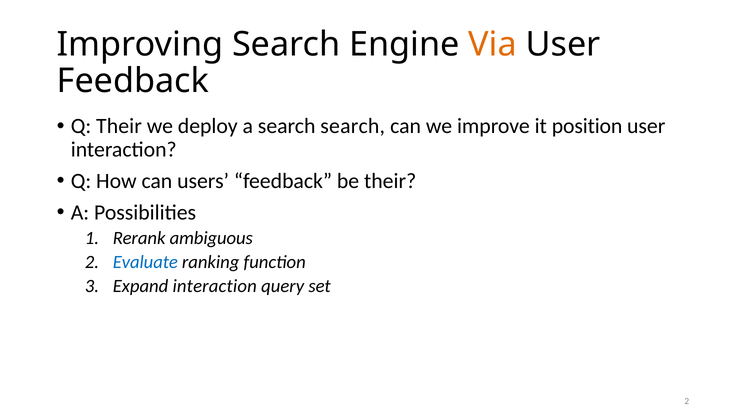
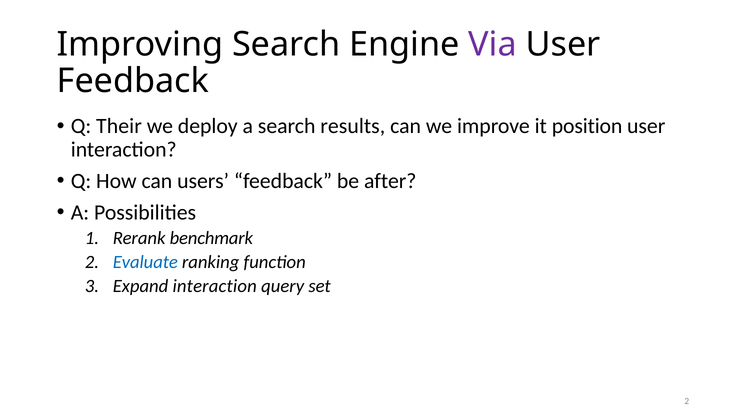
Via colour: orange -> purple (493, 44)
search search: search -> results (353, 126)
be their: their -> after (390, 181)
ambiguous: ambiguous -> benchmark (211, 238)
